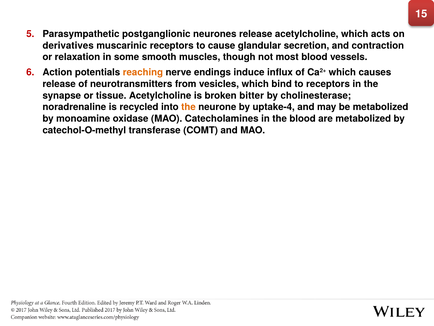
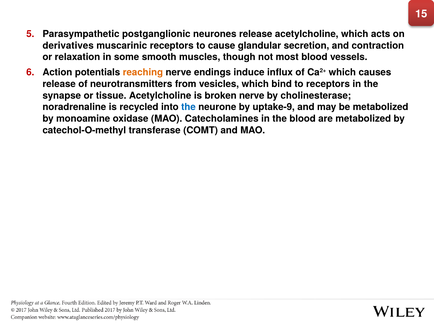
broken bitter: bitter -> nerve (252, 95)
the colour: orange -> blue (188, 107)
uptake-4: uptake-4 -> uptake-9 (274, 107)
